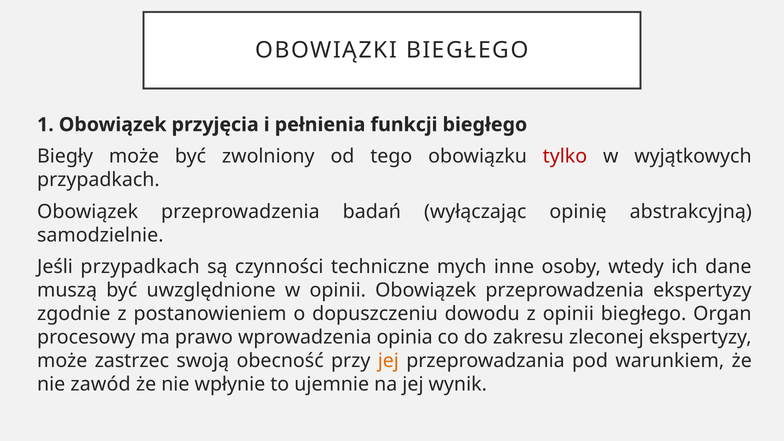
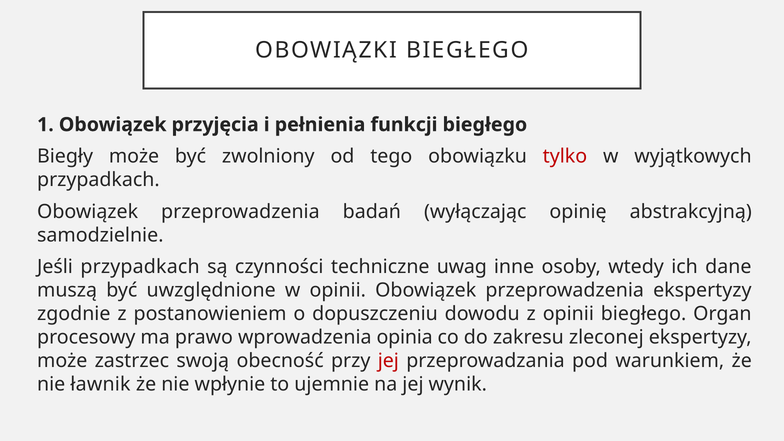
mych: mych -> uwag (462, 267)
jej colour: orange -> red (388, 361)
zawód: zawód -> ławnik (101, 384)
